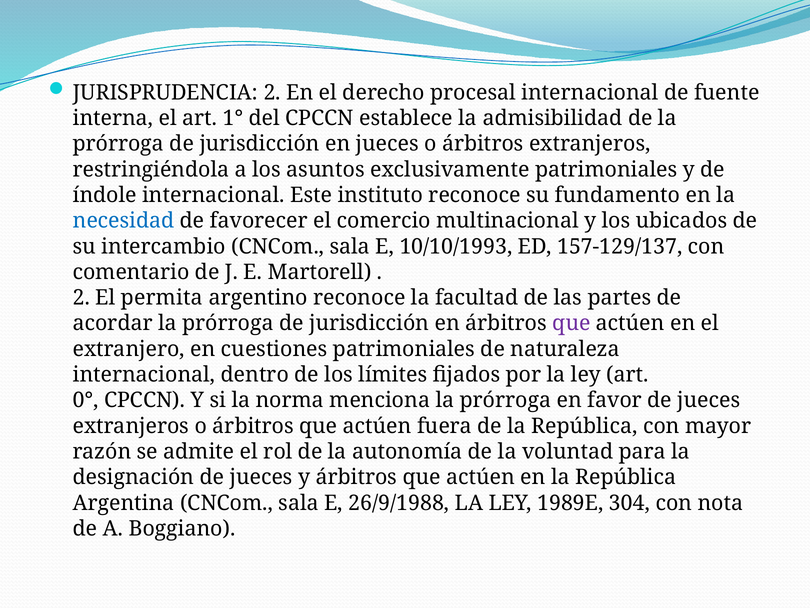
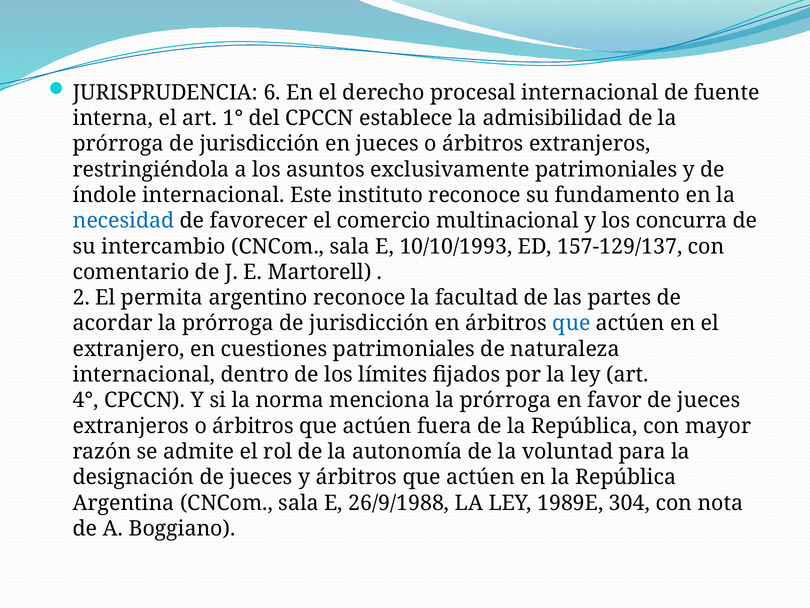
JURISPRUDENCIA 2: 2 -> 6 (272, 92)
ubicados: ubicados -> concurra (682, 221)
que colour: purple -> blue (571, 323)
0°: 0° -> 4° (86, 400)
